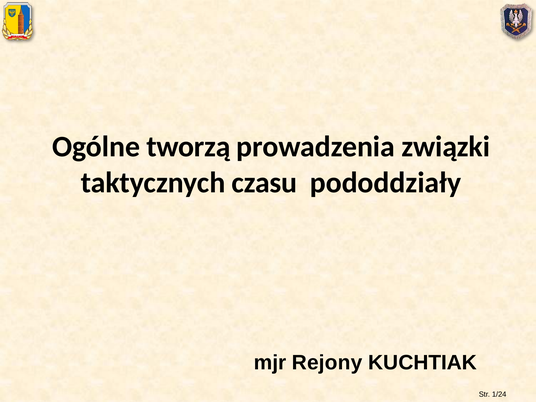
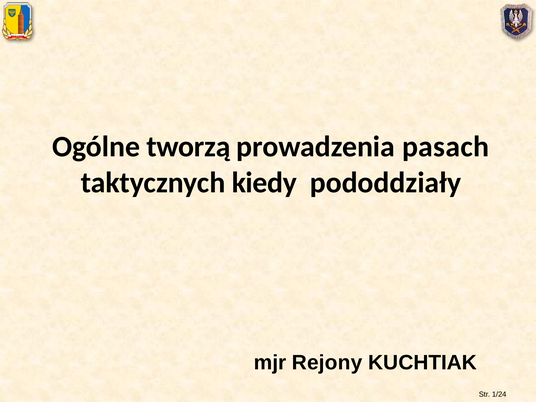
związki: związki -> pasach (446, 147)
czasu: czasu -> kiedy (264, 183)
